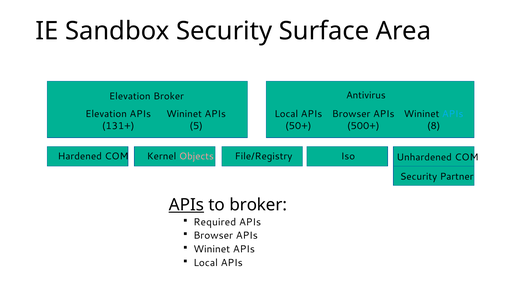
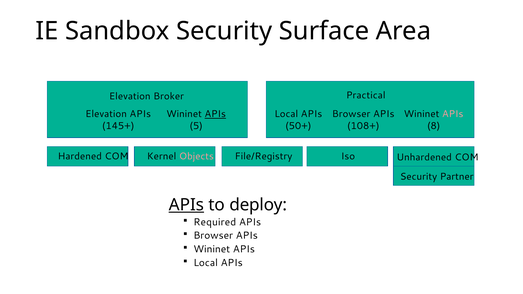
Antivirus: Antivirus -> Practical (366, 95)
APIs underline: none -> present (215, 114)
APIs colour: light blue -> pink (453, 114)
131+: 131+ -> 145+ (118, 126)
500+: 500+ -> 108+ (363, 126)
to broker: broker -> deploy (258, 205)
